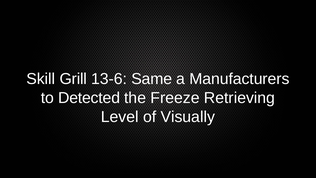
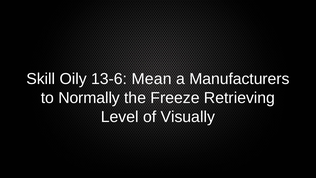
Grill: Grill -> Oily (73, 79)
Same: Same -> Mean (152, 79)
Detected: Detected -> Normally (89, 98)
